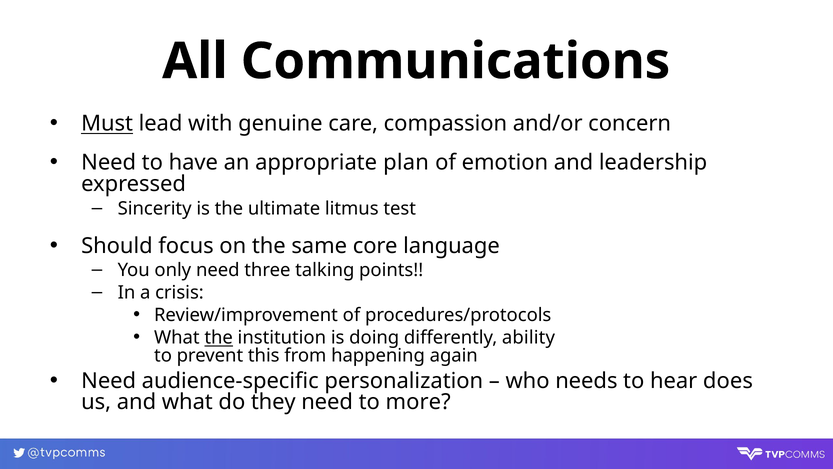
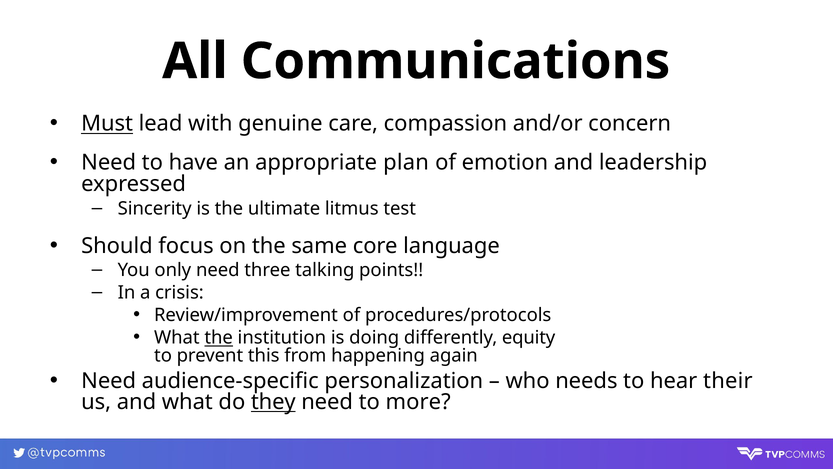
ability: ability -> equity (529, 338)
does: does -> their (728, 380)
they underline: none -> present (273, 402)
